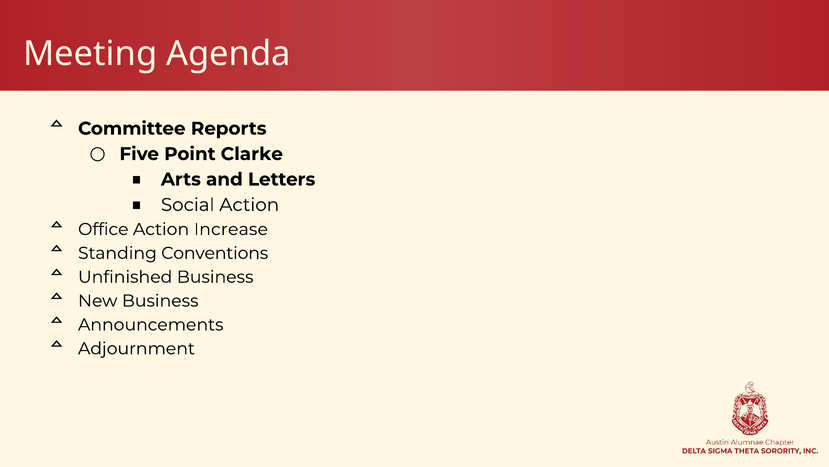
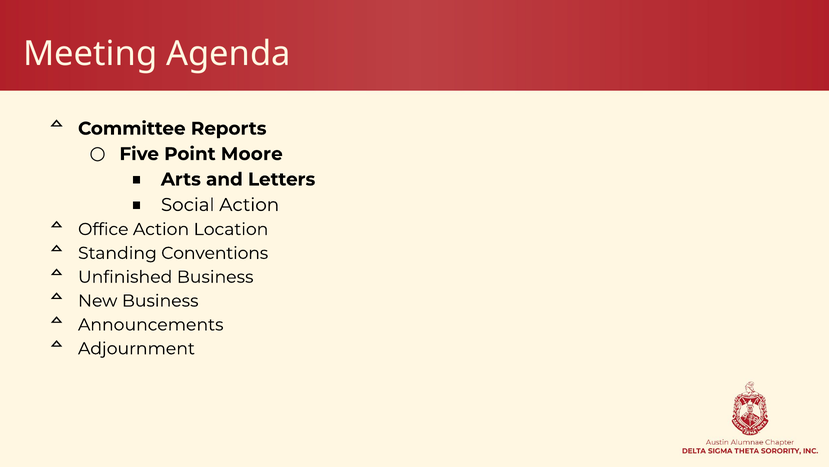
Clarke: Clarke -> Moore (252, 154)
Increase: Increase -> Location (231, 229)
